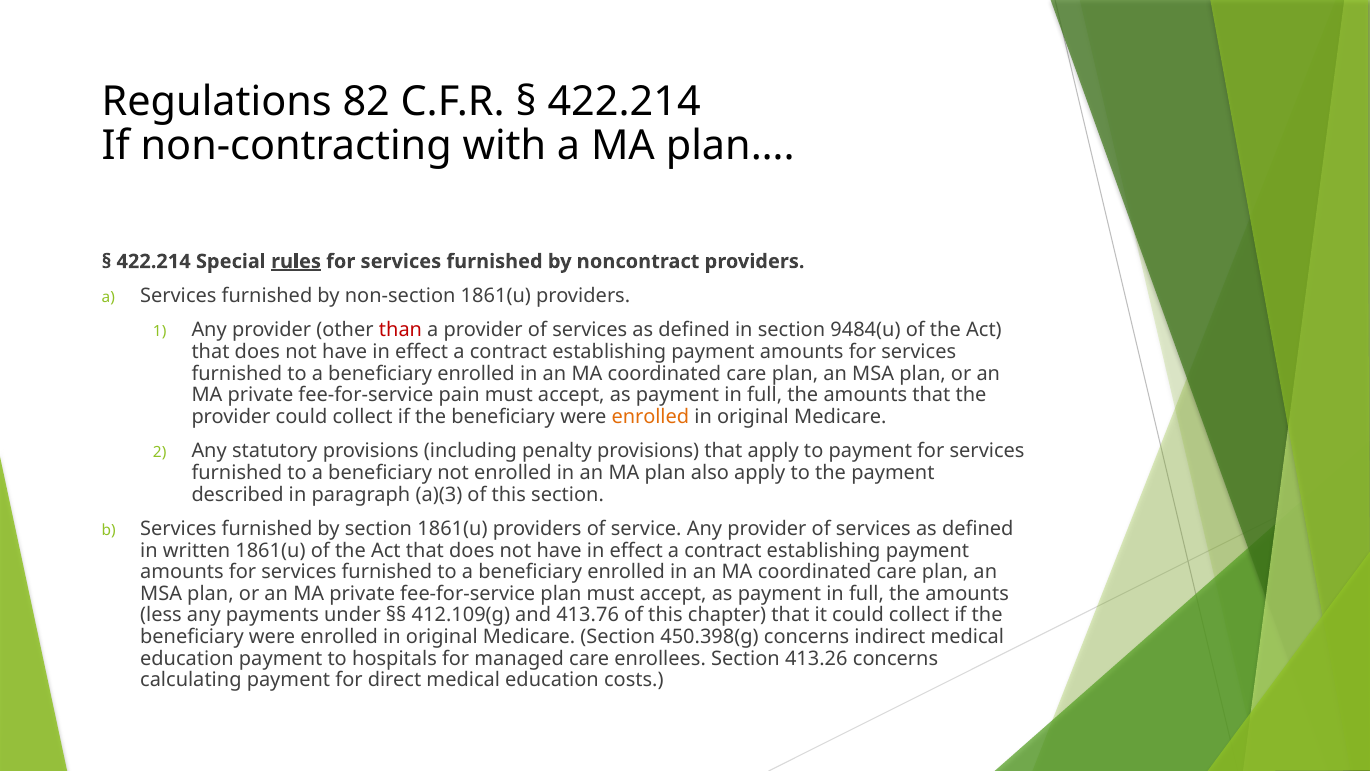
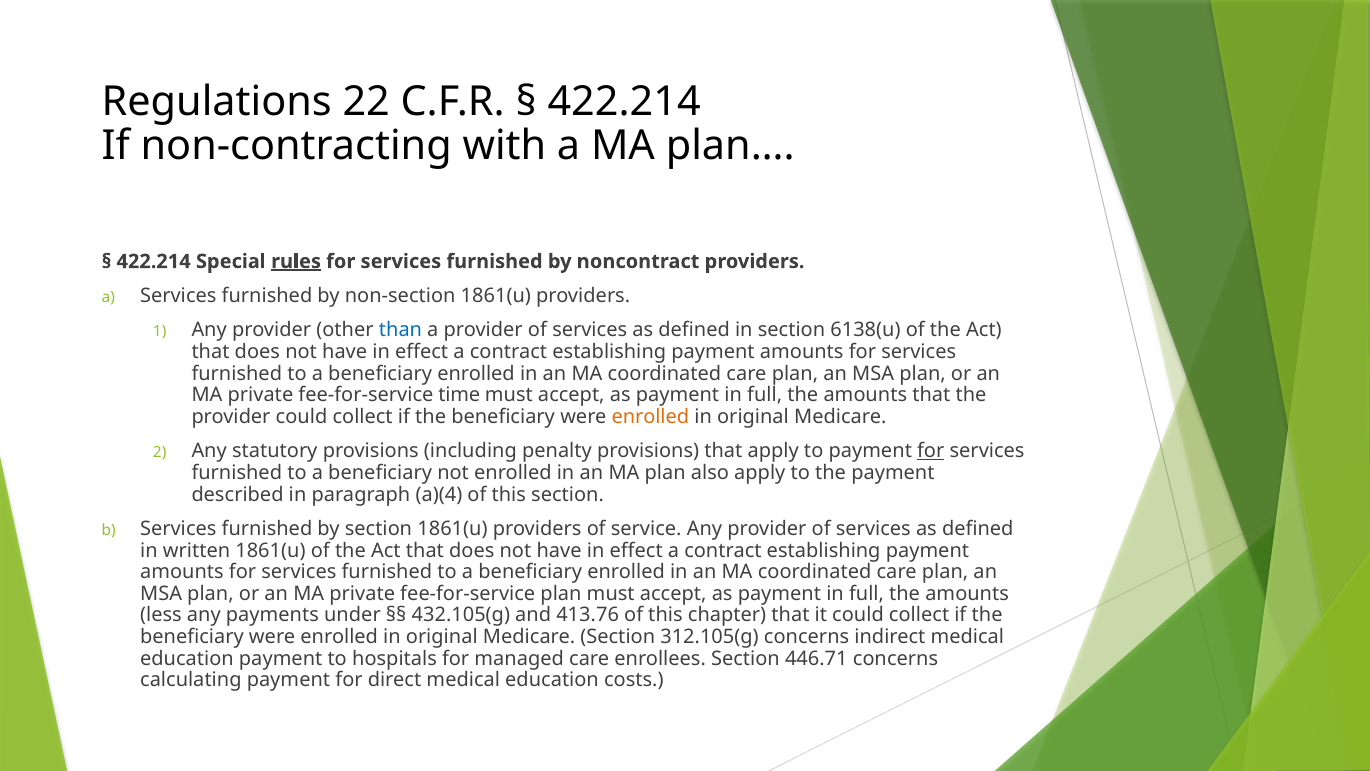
82: 82 -> 22 (366, 101)
than colour: red -> blue (401, 330)
9484(u: 9484(u -> 6138(u (865, 330)
pain: pain -> time (459, 395)
for underline: none -> present (931, 451)
a)(3: a)(3 -> a)(4 (439, 494)
412.109(g: 412.109(g -> 432.105(g (461, 615)
450.398(g: 450.398(g -> 312.105(g (709, 637)
413.26: 413.26 -> 446.71 (816, 658)
